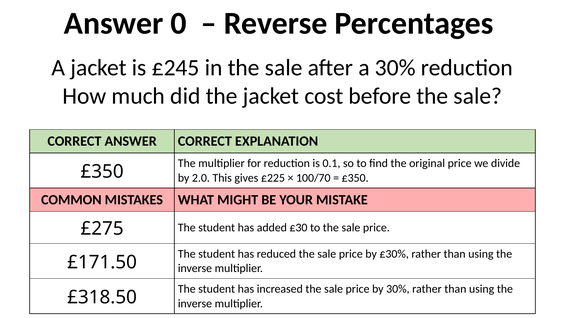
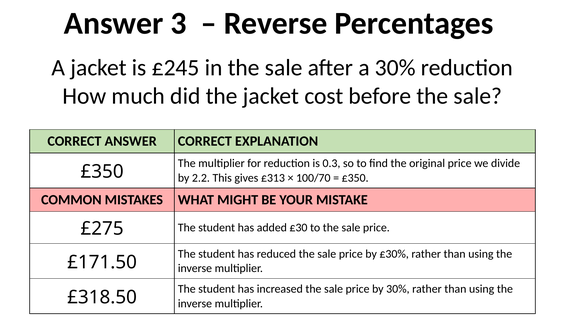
0: 0 -> 3 (179, 23)
0.1: 0.1 -> 0.3 (331, 163)
2.0: 2.0 -> 2.2 (201, 178)
£225: £225 -> £313 (273, 178)
